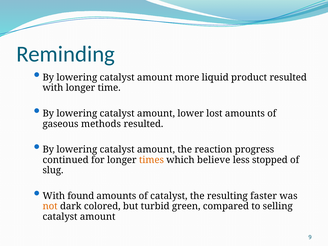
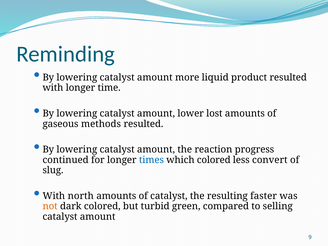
times colour: orange -> blue (151, 160)
which believe: believe -> colored (214, 160)
stopped: stopped -> convert (270, 160)
found: found -> north (81, 196)
